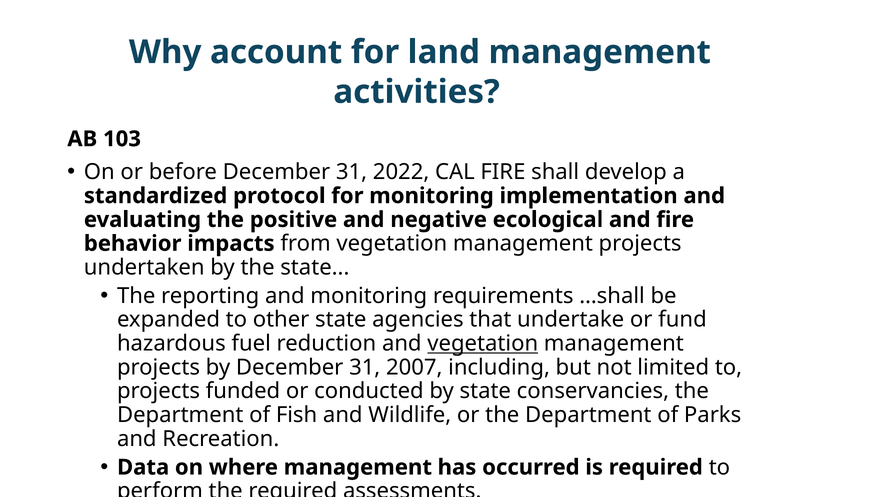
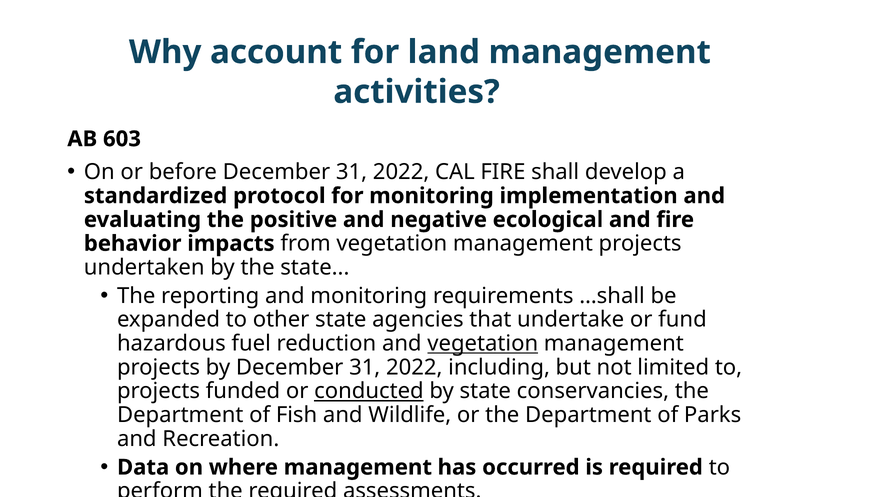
103: 103 -> 603 (122, 139)
by December 31 2007: 2007 -> 2022 (414, 368)
conducted underline: none -> present (369, 391)
